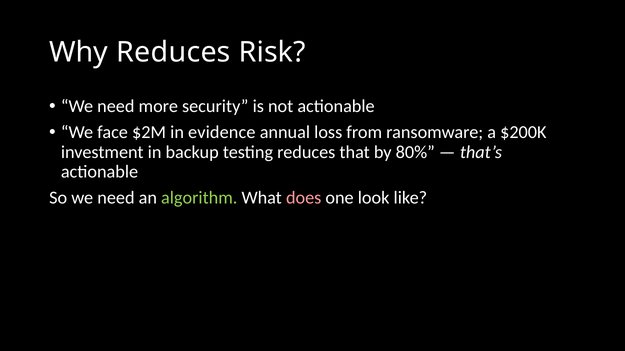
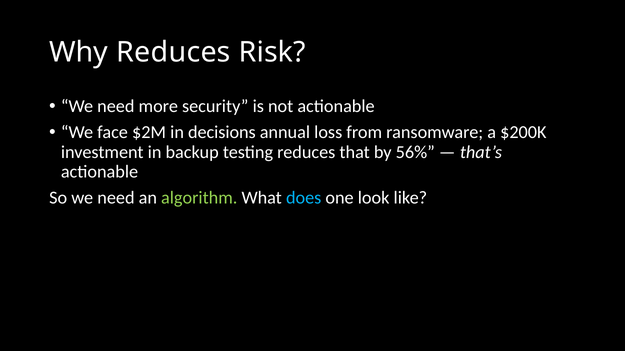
evidence: evidence -> decisions (222, 133)
80%: 80% -> 56% (415, 152)
does colour: pink -> light blue (304, 198)
